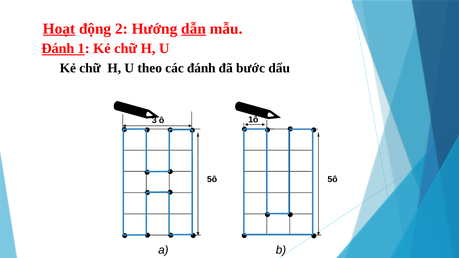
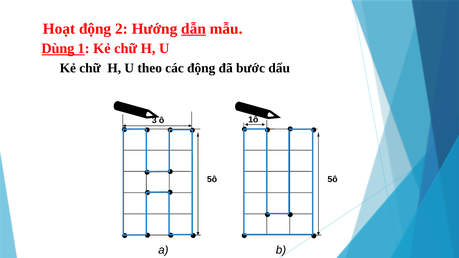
Hoạt underline: present -> none (59, 29)
Đánh: Đánh -> Dùng (58, 49)
các đánh: đánh -> động (201, 68)
